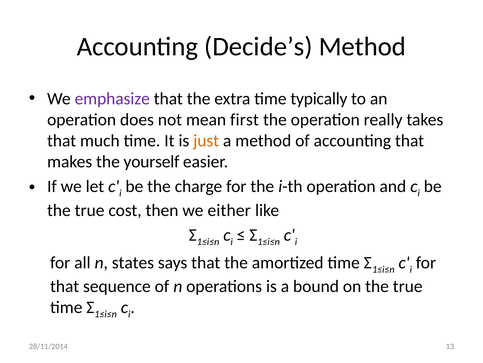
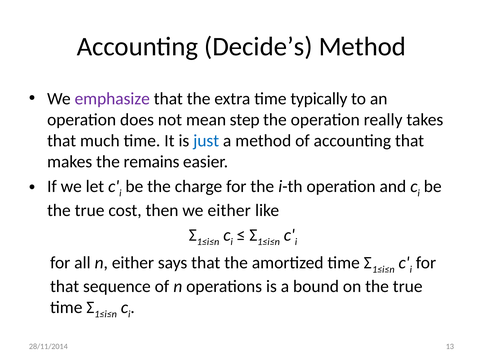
first: first -> step (245, 120)
just colour: orange -> blue (206, 140)
yourself: yourself -> remains (151, 161)
n states: states -> either (133, 262)
